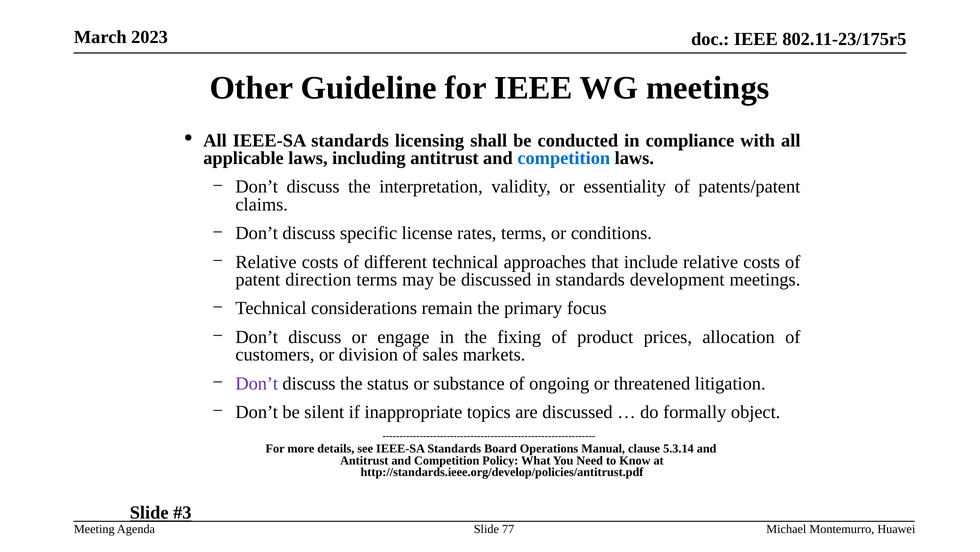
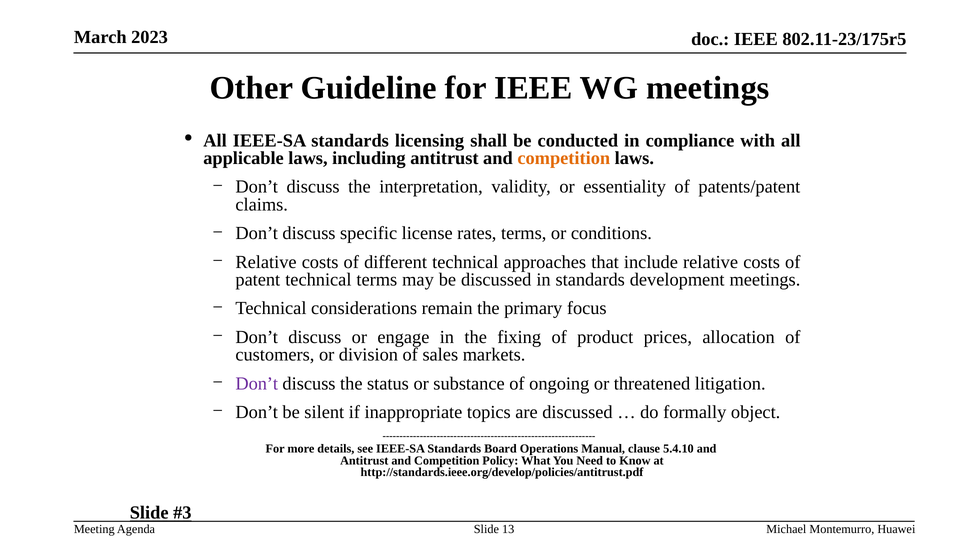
competition colour: blue -> orange (564, 158)
patent direction: direction -> technical (318, 279)
5.3.14: 5.3.14 -> 5.4.10 (678, 448)
77: 77 -> 13 (508, 529)
